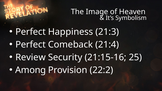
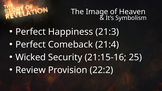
Review: Review -> Wicked (31, 57)
Among: Among -> Review (31, 70)
